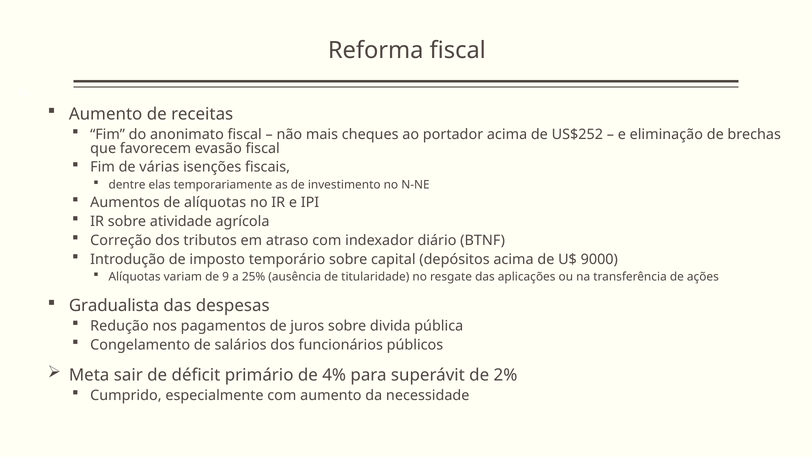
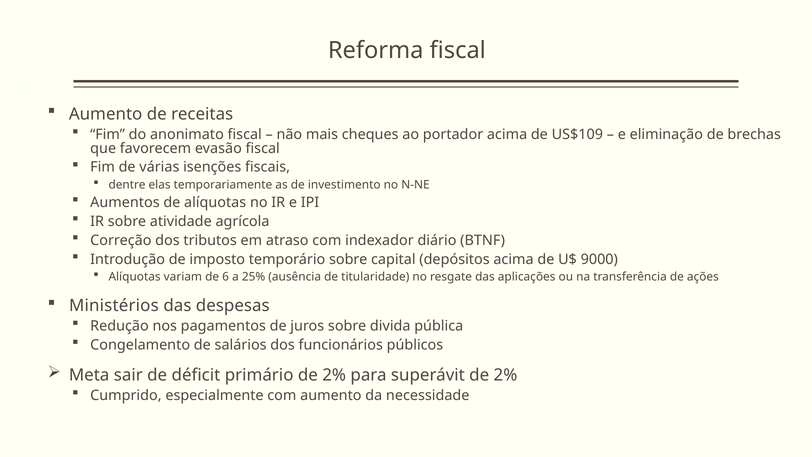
US$252: US$252 -> US$109 (577, 134)
9: 9 -> 6 (226, 277)
Gradualista: Gradualista -> Ministérios (114, 306)
primário de 4%: 4% -> 2% (334, 375)
